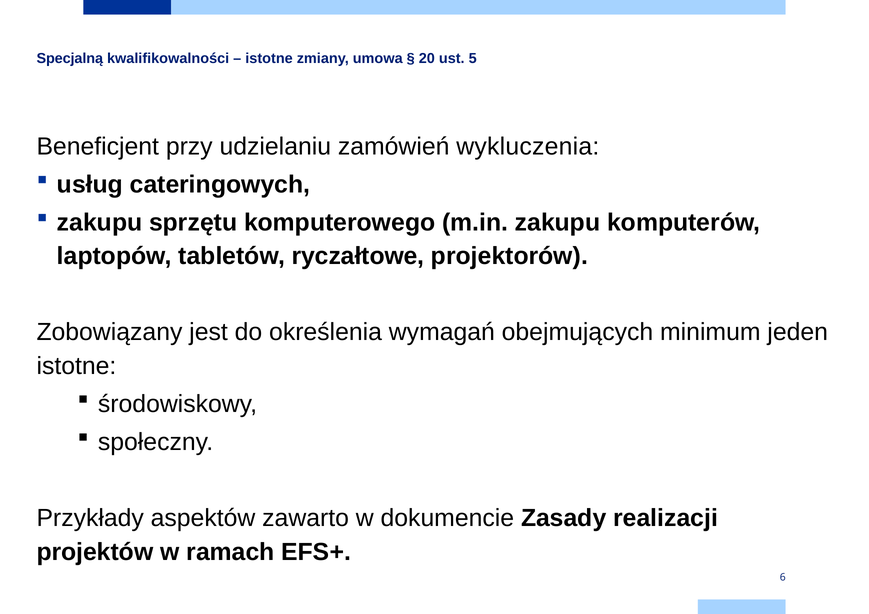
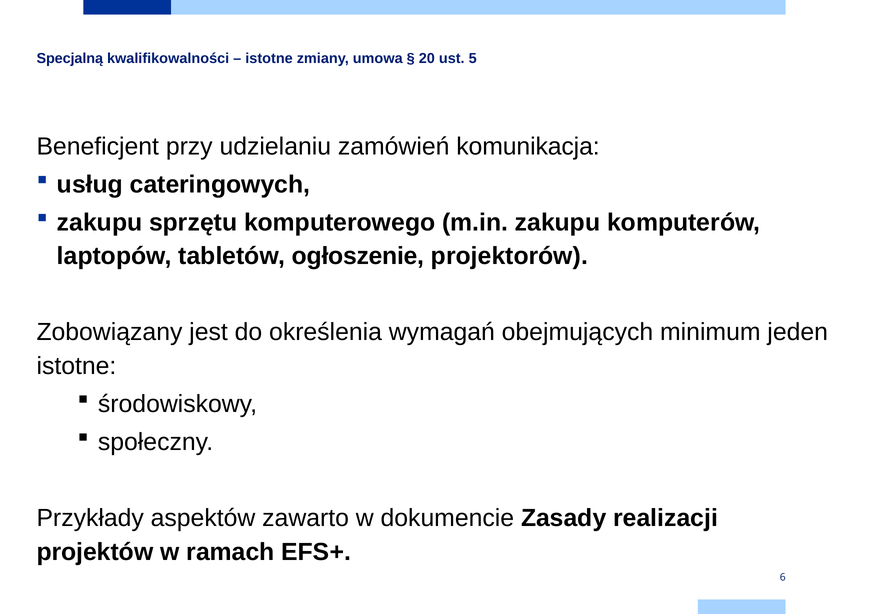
wykluczenia: wykluczenia -> komunikacja (528, 147)
ryczałtowe: ryczałtowe -> ogłoszenie (358, 256)
